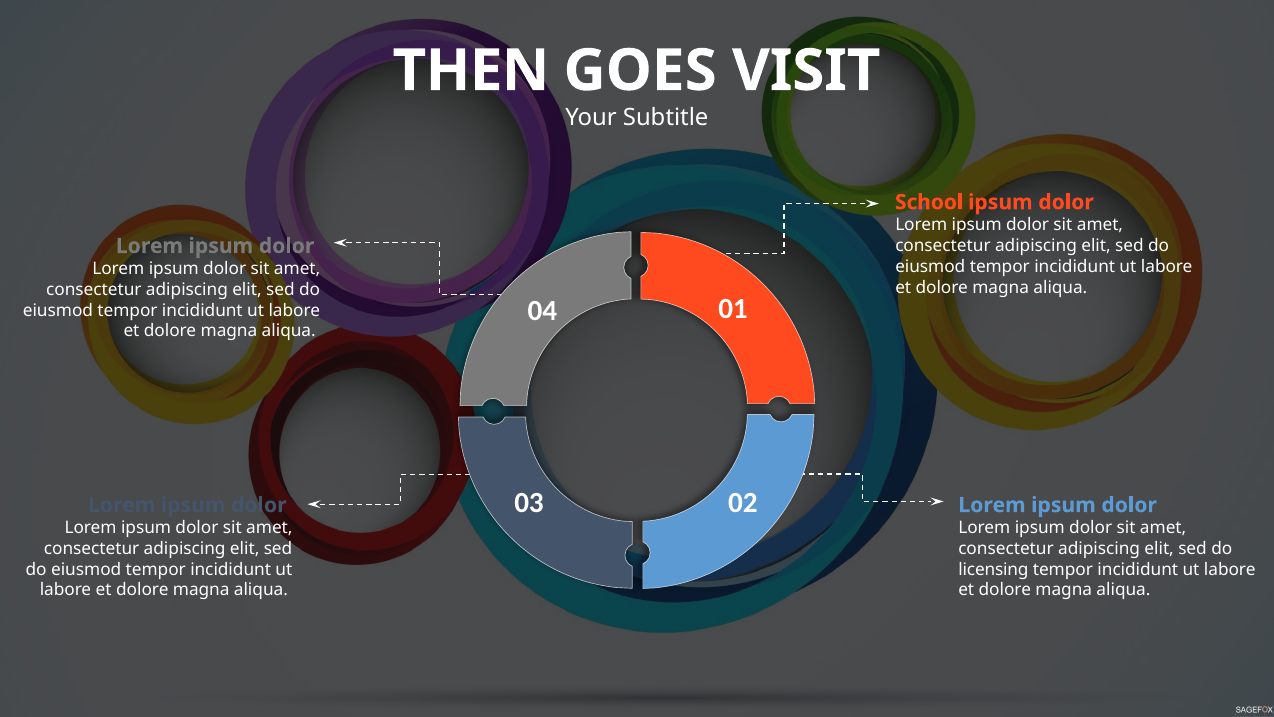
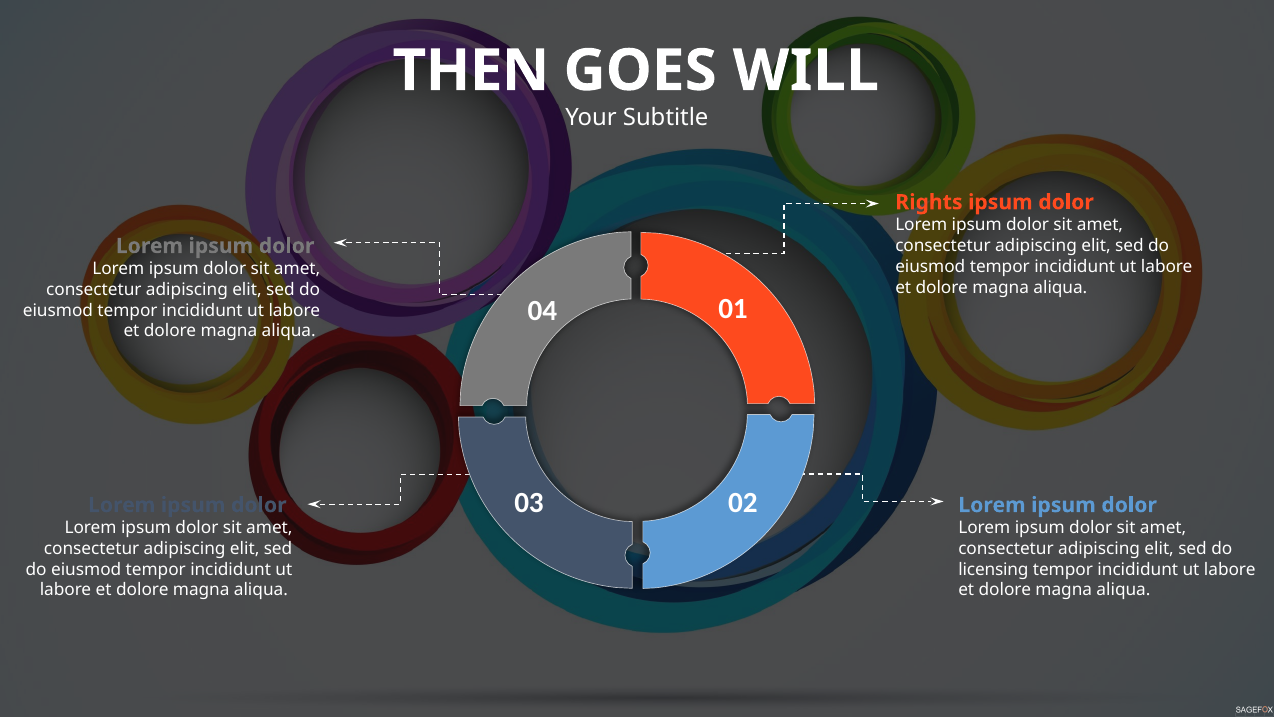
VISIT: VISIT -> WILL (806, 71)
School: School -> Rights (929, 202)
